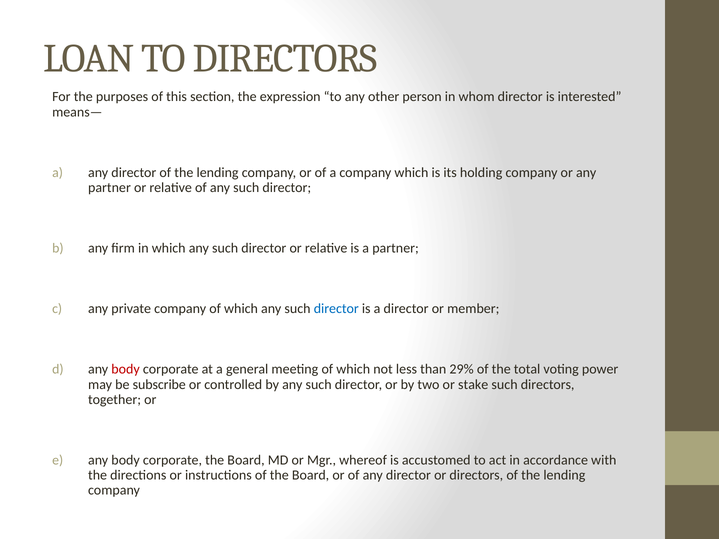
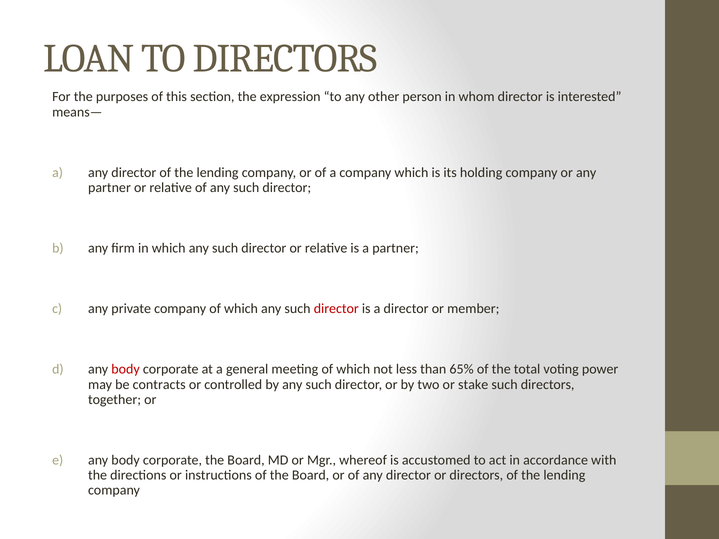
director colour: blue -> red (336, 309)
29%: 29% -> 65% (462, 369)
subscribe: subscribe -> contracts (159, 385)
